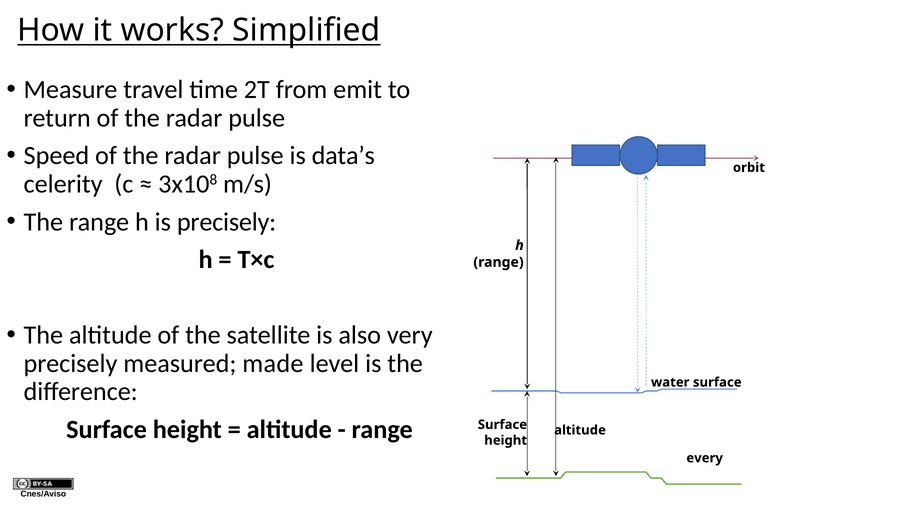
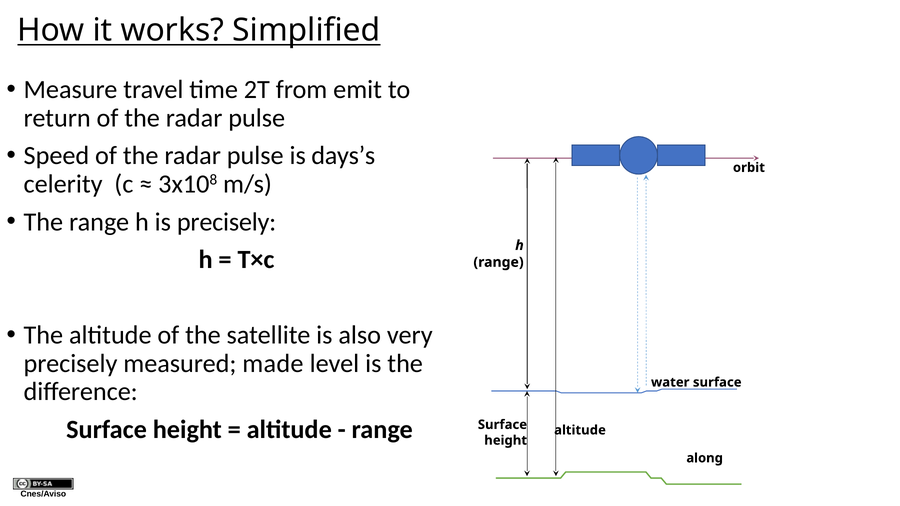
data’s: data’s -> days’s (343, 156)
every: every -> along (705, 458)
